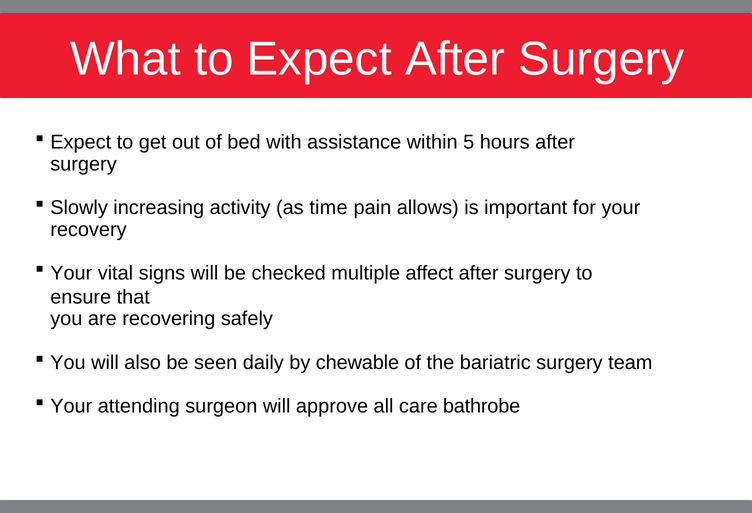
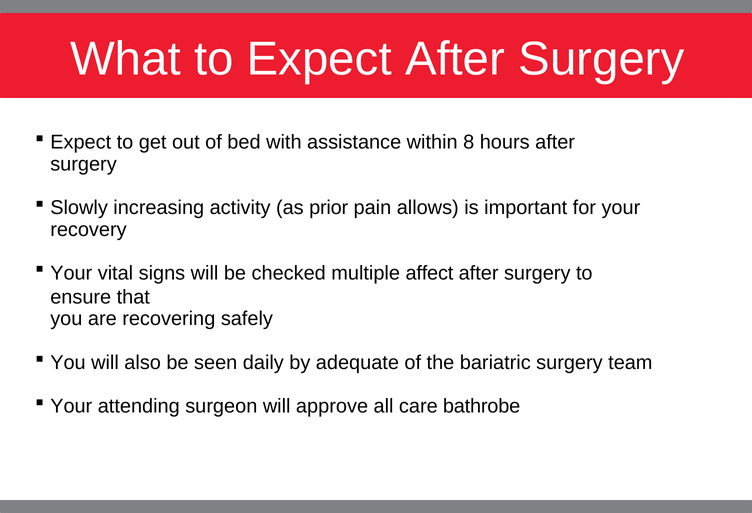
5: 5 -> 8 (469, 142)
time: time -> prior (329, 208)
chewable: chewable -> adequate (357, 363)
